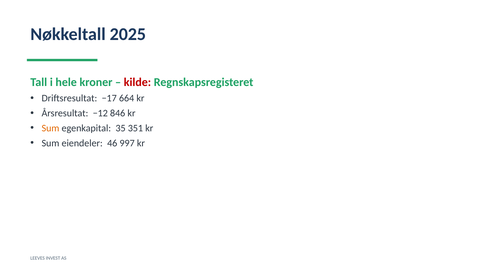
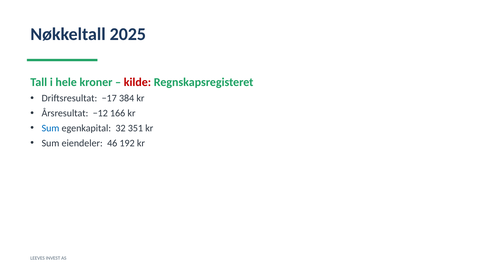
664: 664 -> 384 (127, 98)
846: 846 -> 166 (118, 113)
Sum colour: orange -> blue (50, 128)
35: 35 -> 32 (121, 128)
997: 997 -> 192 (127, 143)
